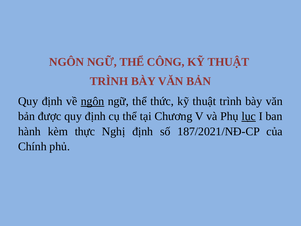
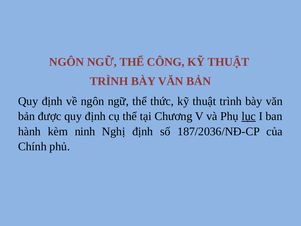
ngôn underline: present -> none (93, 101)
thực: thực -> ninh (85, 131)
187/2021/NĐ-CP: 187/2021/NĐ-CP -> 187/2036/NĐ-CP (219, 131)
